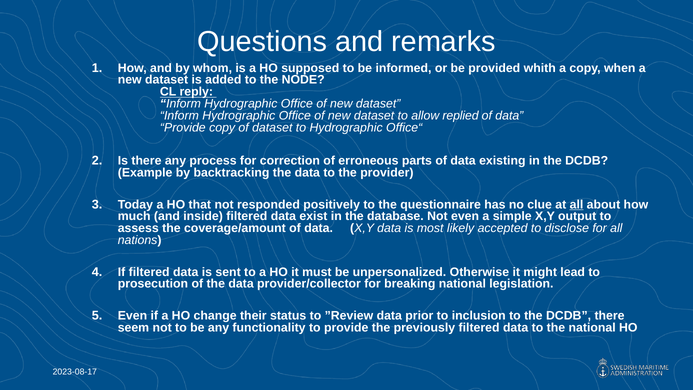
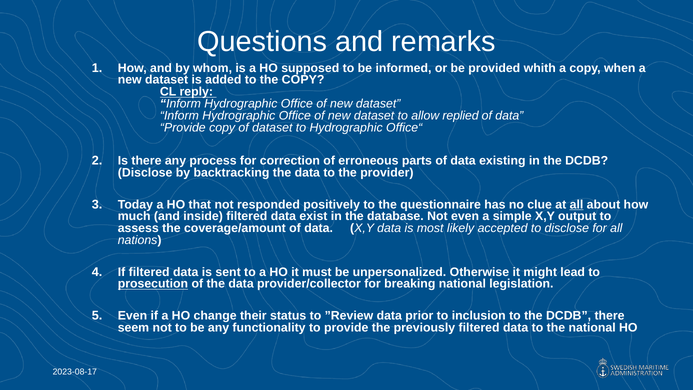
the NODE: NODE -> COPY (303, 80)
Example: Example -> Disclose (145, 173)
prosecution underline: none -> present (153, 284)
